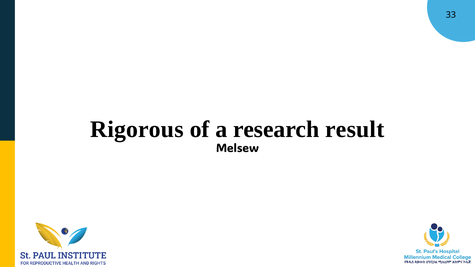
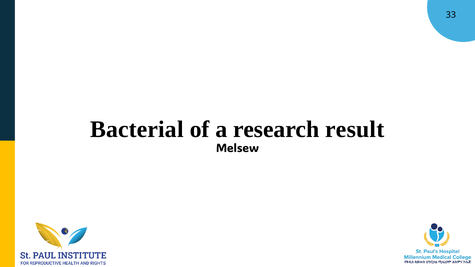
Rigorous: Rigorous -> Bacterial (137, 129)
